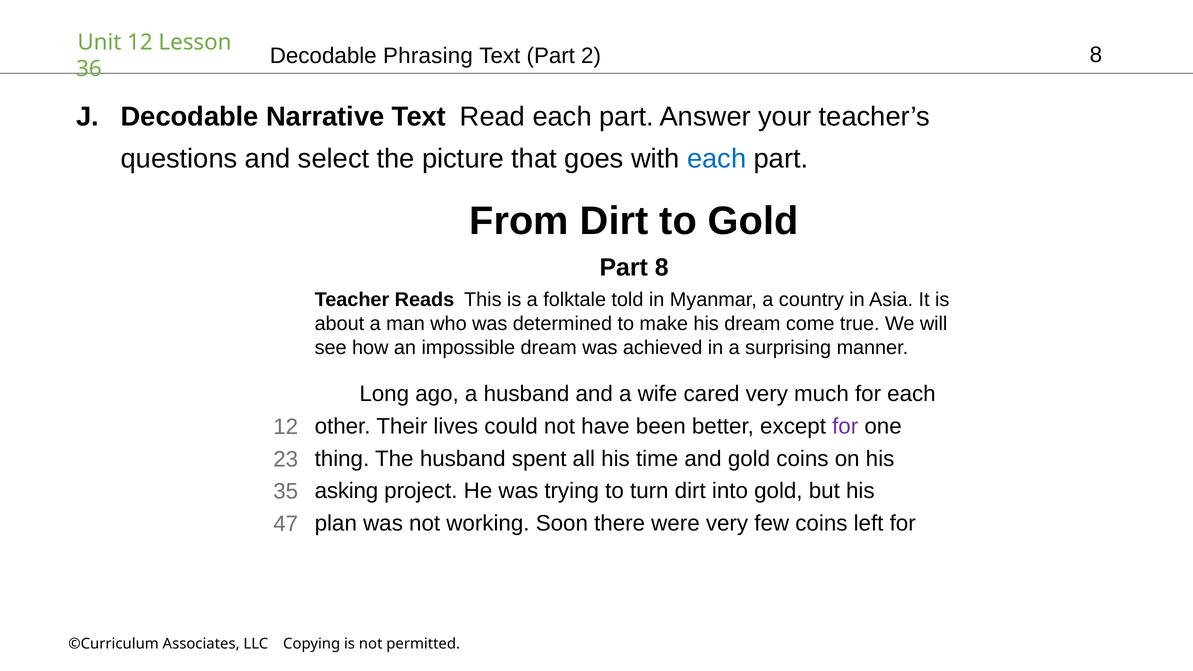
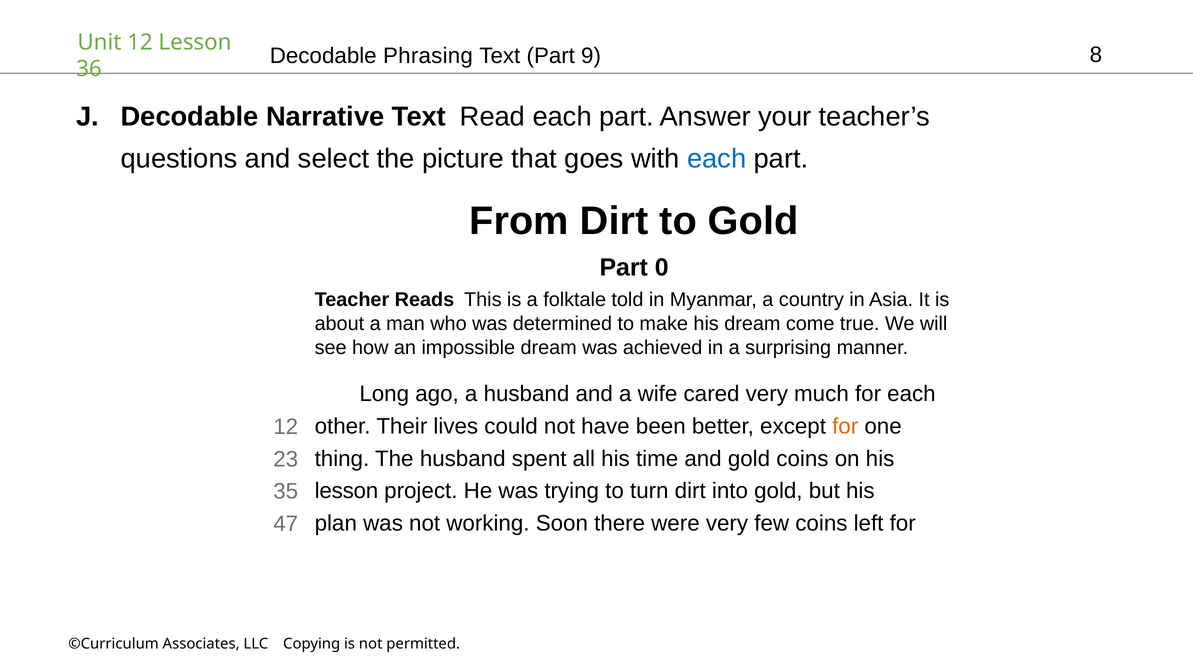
2: 2 -> 9 (591, 56)
Part 8: 8 -> 0 (662, 267)
for colour: purple -> orange (845, 426)
asking: asking -> lesson (346, 491)
